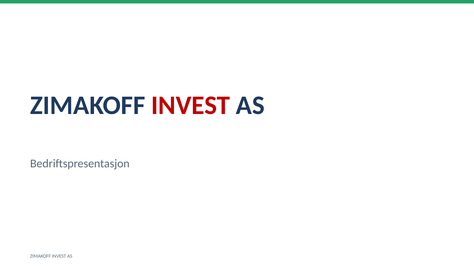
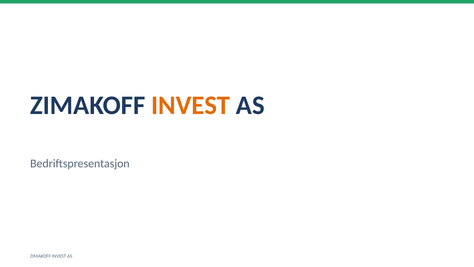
INVEST colour: red -> orange (191, 105)
